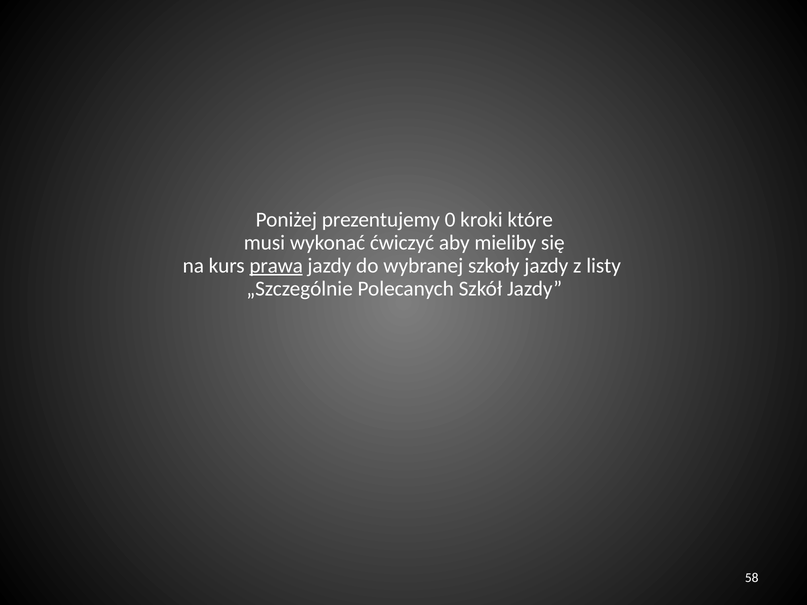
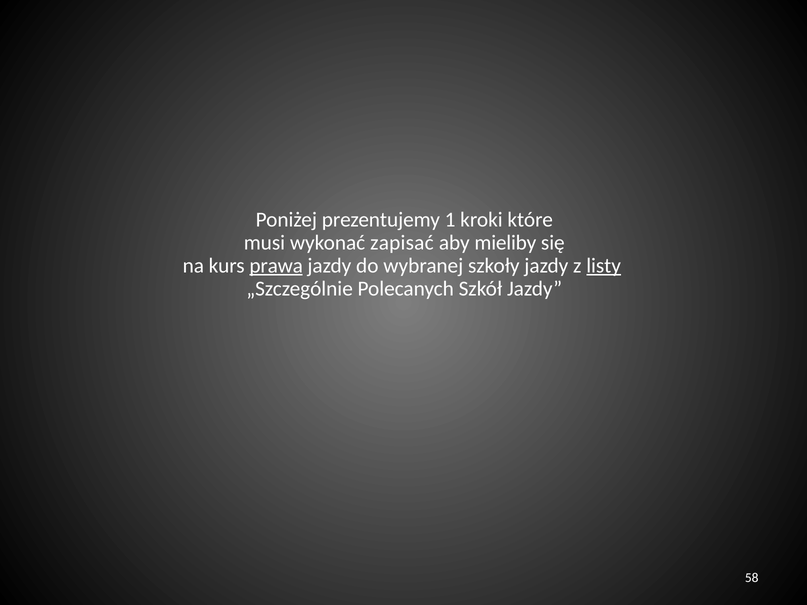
0: 0 -> 1 (450, 220)
ćwiczyć: ćwiczyć -> zapisać (402, 243)
listy underline: none -> present (604, 266)
